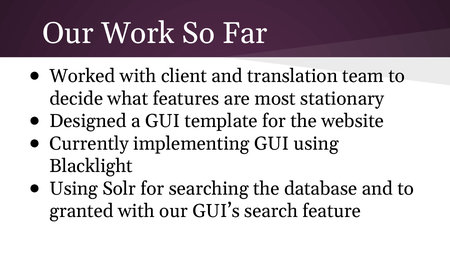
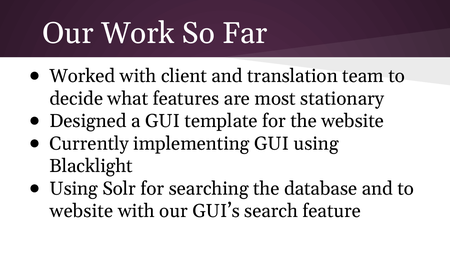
granted: granted -> website (81, 211)
